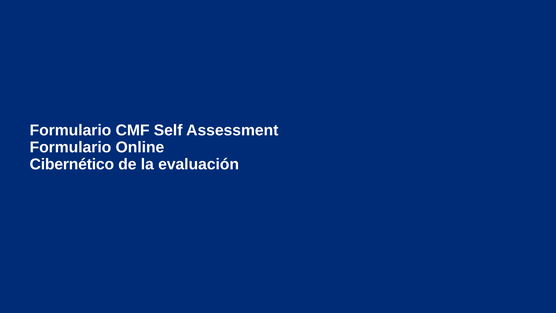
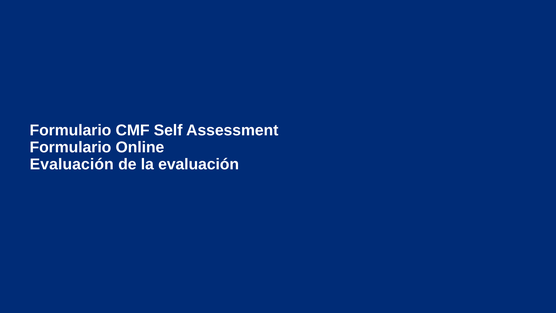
Cibernético: Cibernético -> Evaluación (72, 164)
